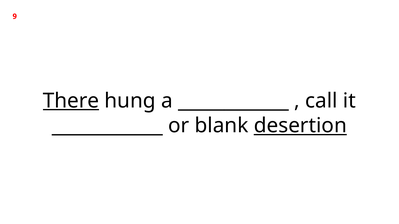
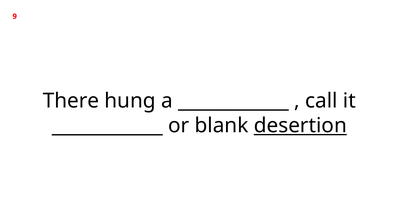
There underline: present -> none (71, 101)
